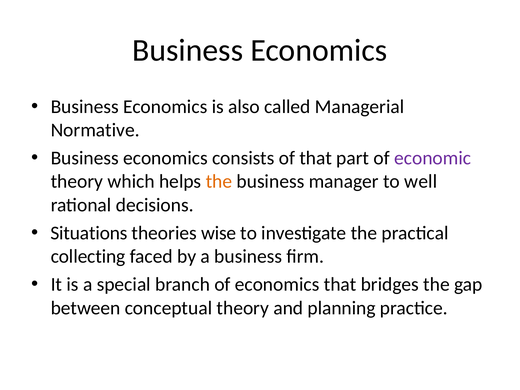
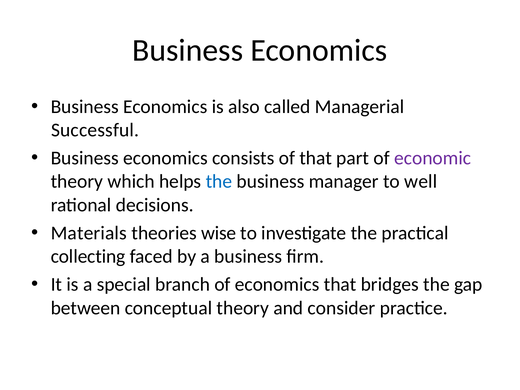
Normative: Normative -> Successful (95, 130)
the colour: orange -> blue (219, 182)
Situations: Situations -> Materials (89, 233)
planning: planning -> consider (342, 308)
